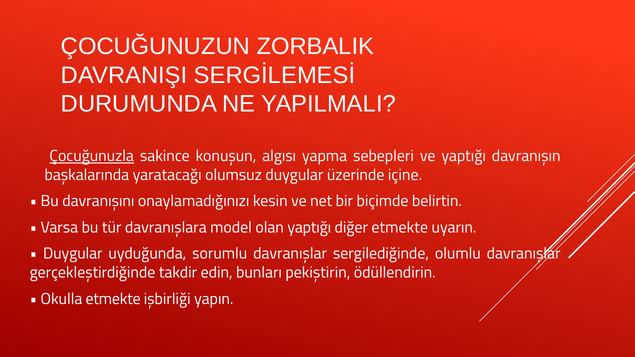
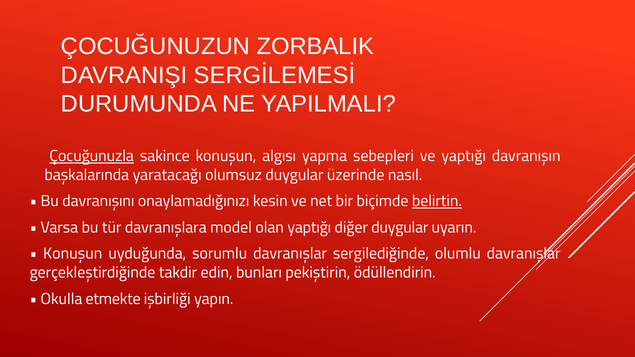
içine: içine -> nasıl (405, 175)
belirtin underline: none -> present (437, 201)
diğer etmekte: etmekte -> duygular (400, 228)
Duygular: Duygular -> Konuşun (73, 254)
